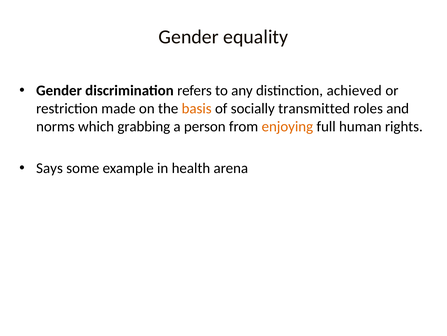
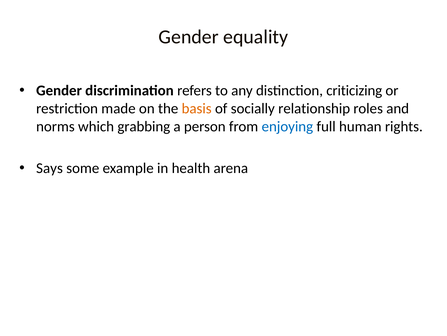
achieved: achieved -> criticizing (354, 90)
transmitted: transmitted -> relationship (314, 108)
enjoying colour: orange -> blue (287, 126)
